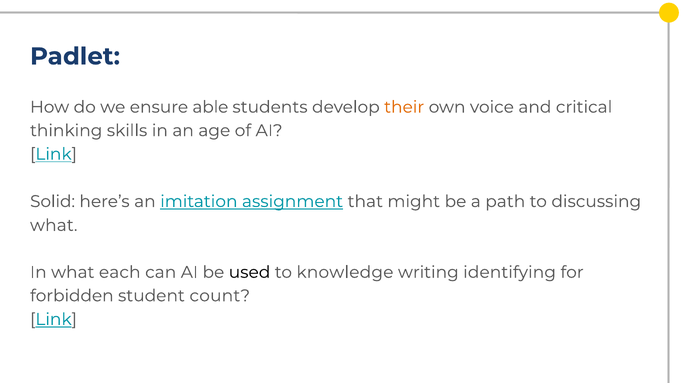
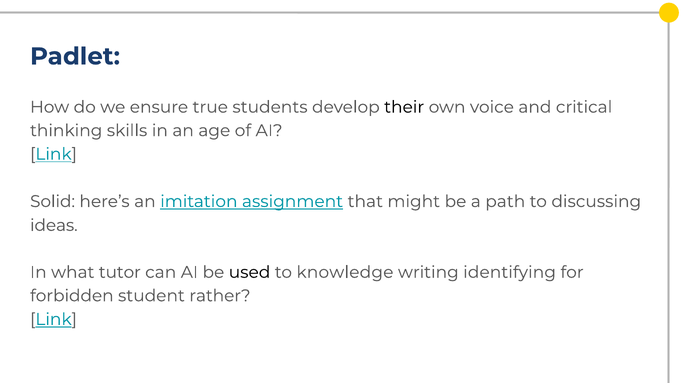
able: able -> true (210, 107)
their colour: orange -> black (404, 107)
what: what -> ideas (54, 225)
each: each -> tutor (120, 272)
count: count -> rather (220, 296)
